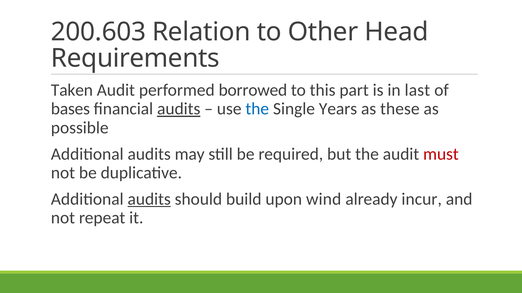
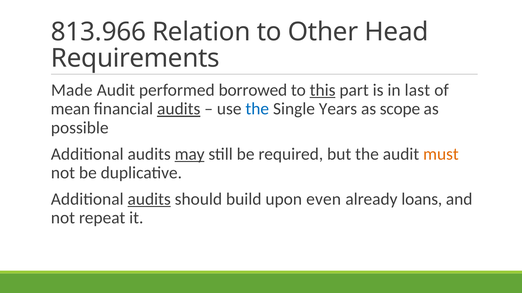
200.603: 200.603 -> 813.966 (98, 32)
Taken: Taken -> Made (72, 90)
this underline: none -> present (323, 90)
bases: bases -> mean (70, 109)
these: these -> scope (400, 109)
may underline: none -> present (190, 154)
must colour: red -> orange (441, 154)
wind: wind -> even (324, 200)
incur: incur -> loans (422, 200)
